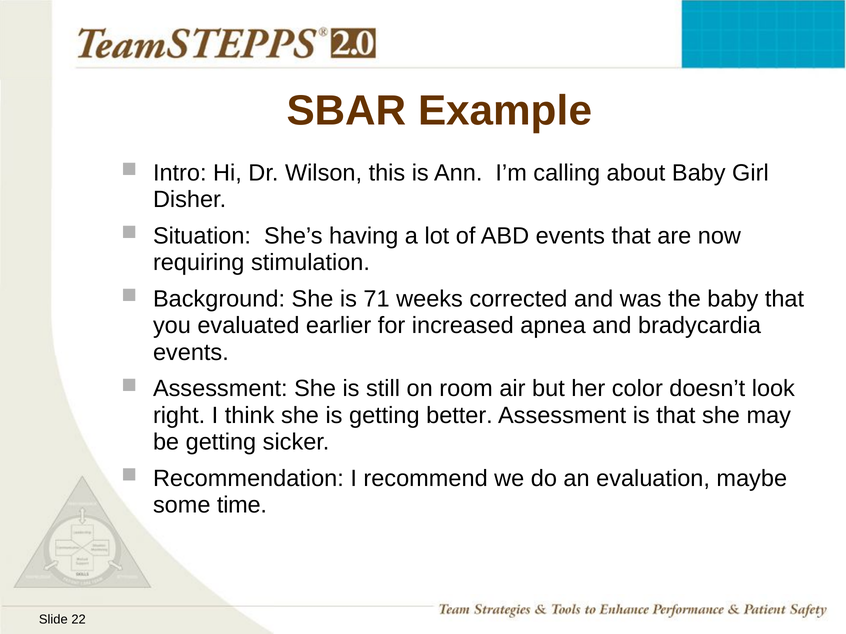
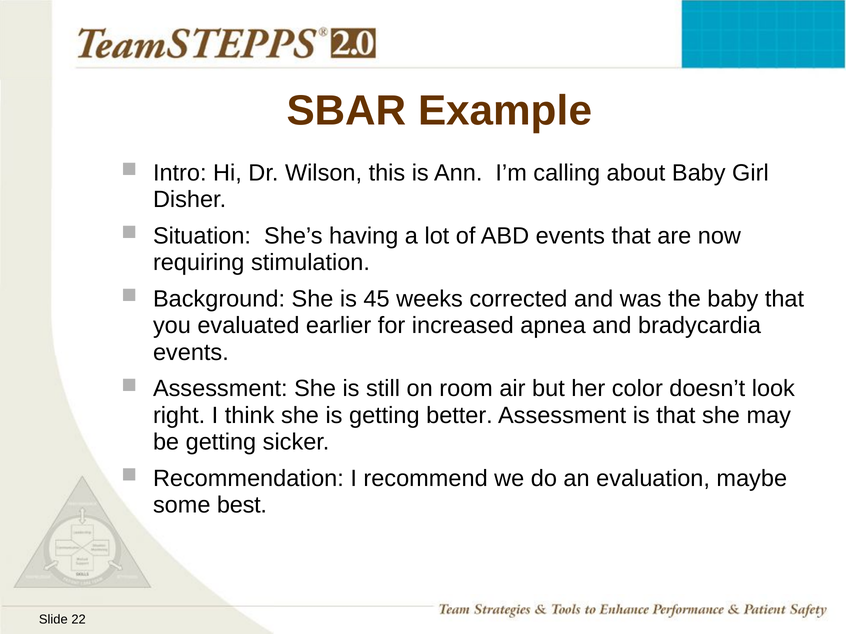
71: 71 -> 45 (377, 299)
time: time -> best (242, 506)
